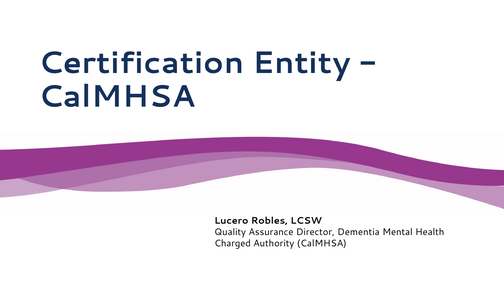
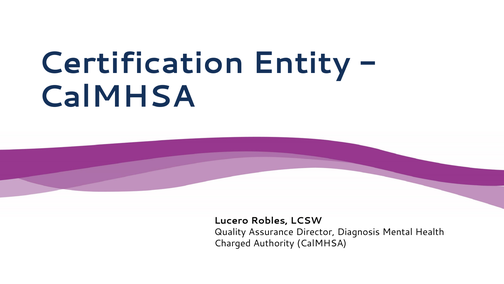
Dementia: Dementia -> Diagnosis (359, 232)
